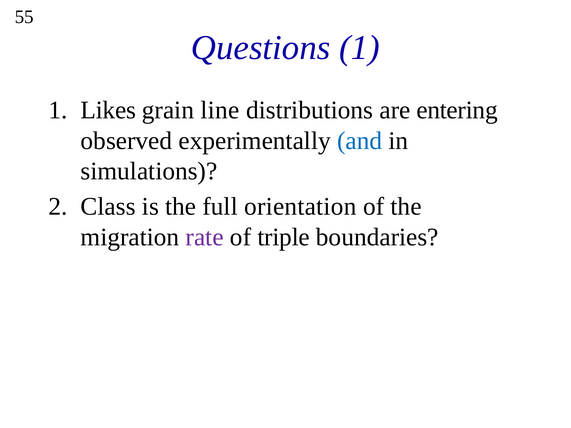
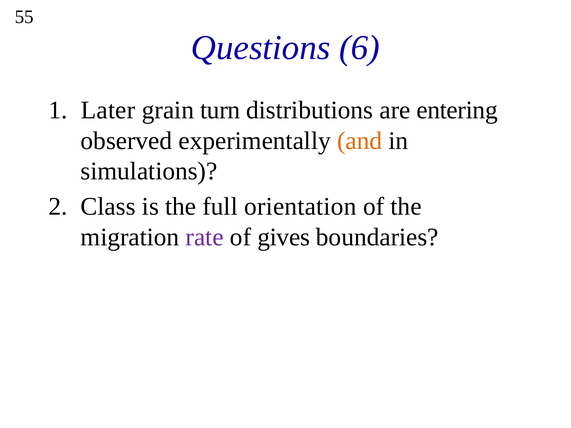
Questions 1: 1 -> 6 (359, 48)
Likes: Likes -> Later (108, 110)
line: line -> turn (220, 110)
and colour: blue -> orange (360, 141)
triple: triple -> gives (284, 237)
